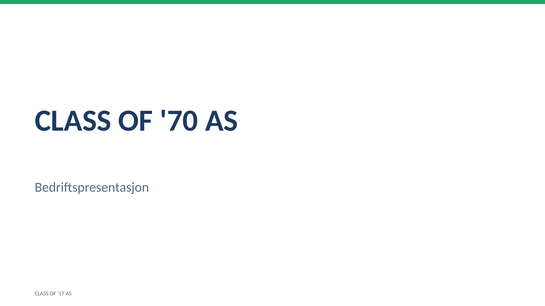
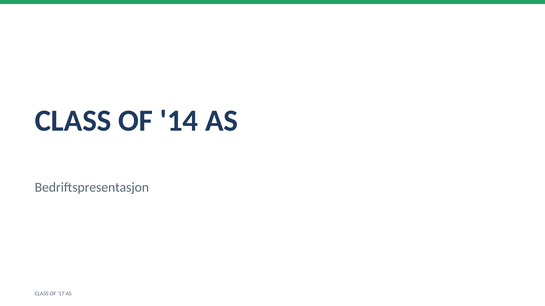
70: 70 -> 14 (179, 121)
